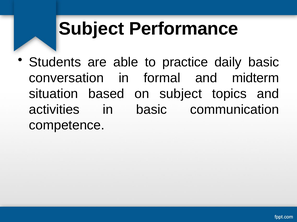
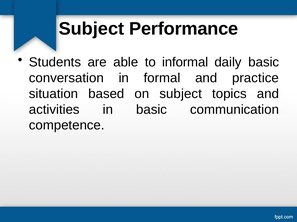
practice: practice -> informal (185, 62)
midterm: midterm -> practice (255, 78)
